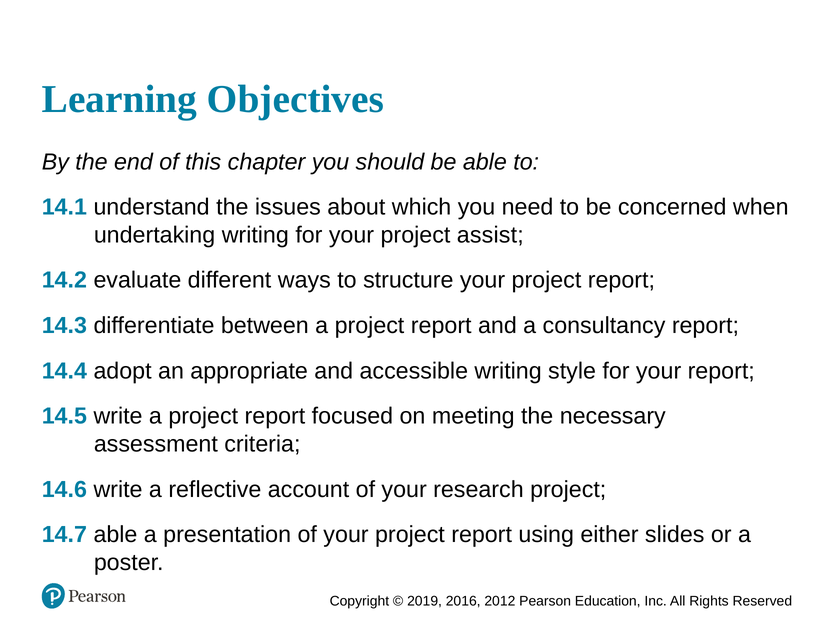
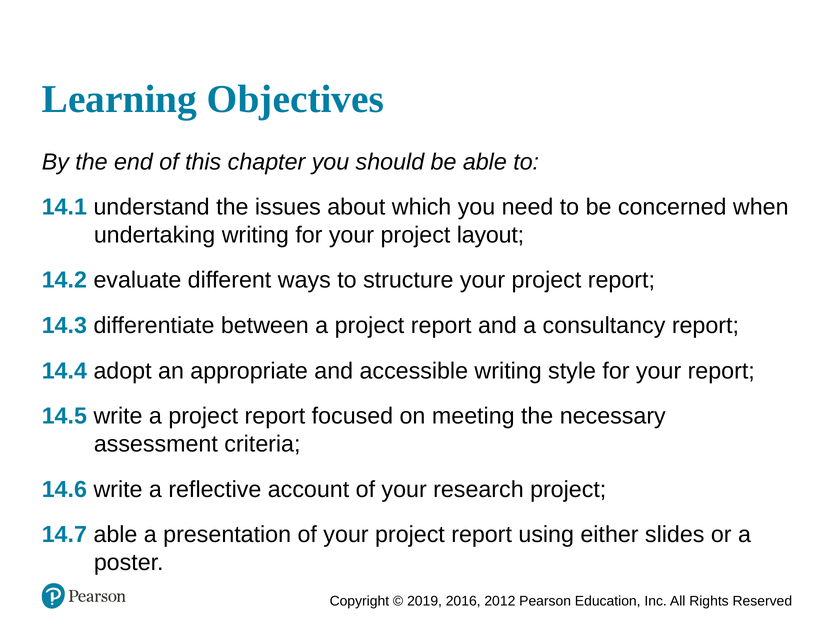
assist: assist -> layout (490, 235)
